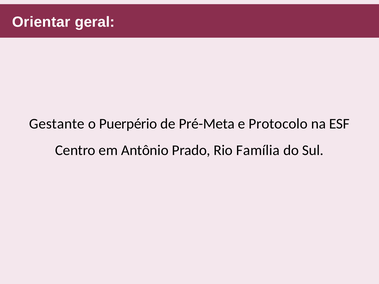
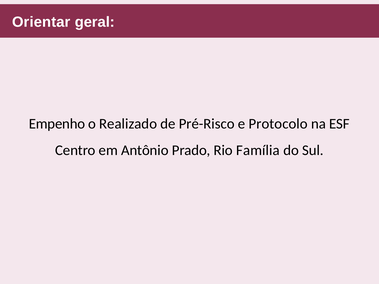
Gestante: Gestante -> Empenho (57, 124)
Puerpério: Puerpério -> Realizado (128, 124)
Pré-Meta: Pré-Meta -> Pré-Risco (207, 124)
